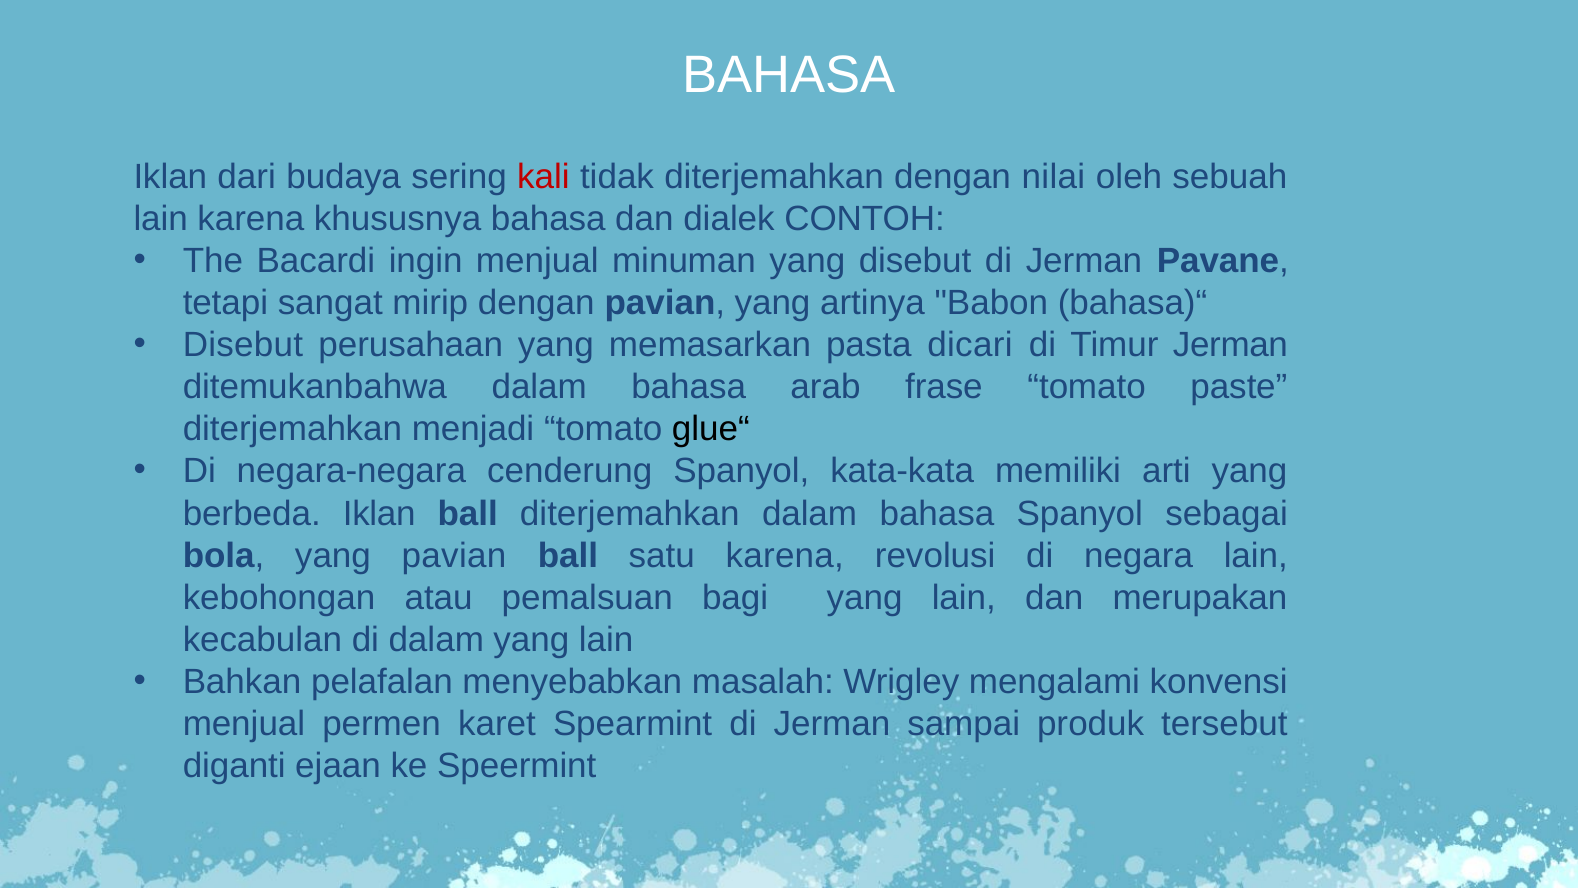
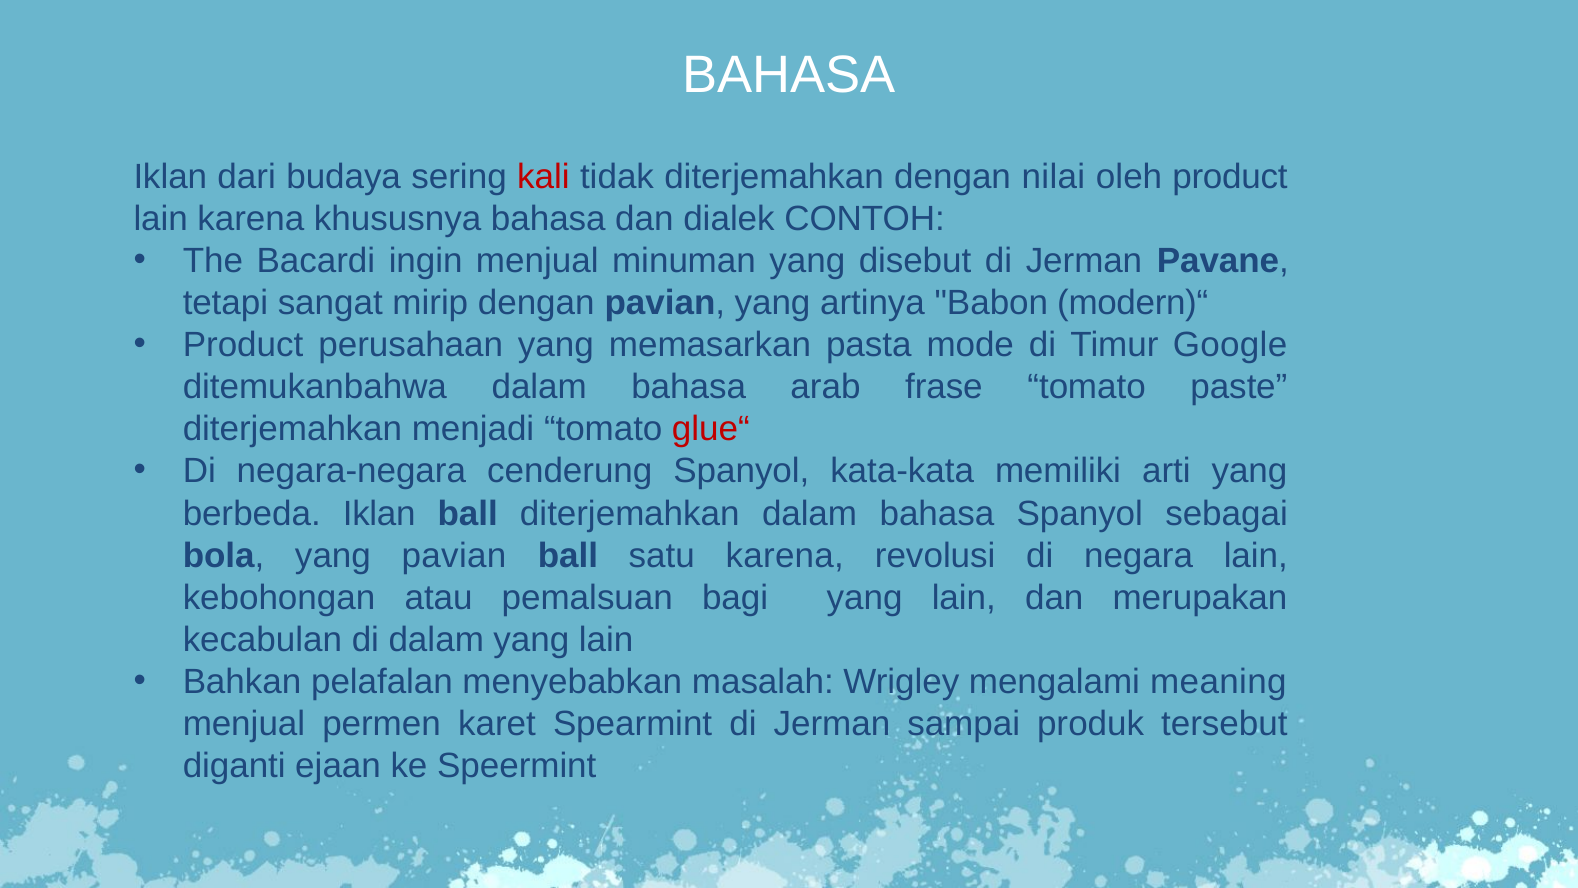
oleh sebuah: sebuah -> product (1230, 177)
bahasa)“: bahasa)“ -> modern)“ (1133, 303)
Disebut: Disebut -> Product (243, 345)
dicari: dicari -> mode (970, 345)
Timur Jerman: Jerman -> Google (1230, 345)
glue“ colour: black -> red (711, 429)
konvensi: konvensi -> meaning (1218, 682)
